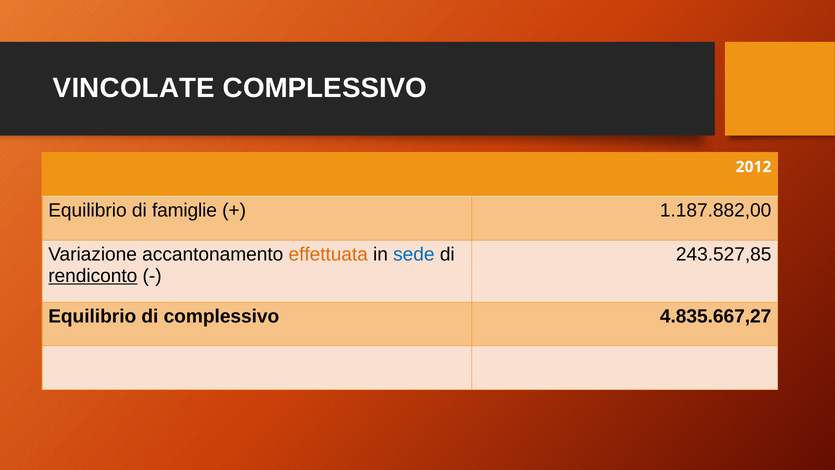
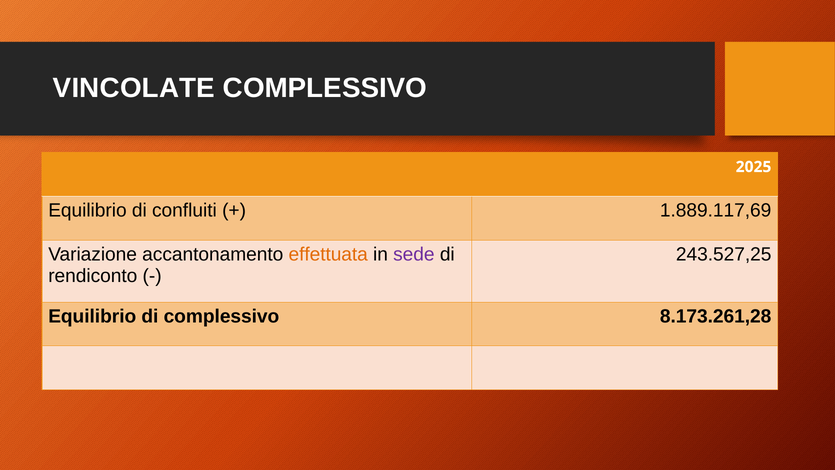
2012: 2012 -> 2025 (754, 167)
famiglie: famiglie -> confluiti (184, 210)
1.187.882,00: 1.187.882,00 -> 1.889.117,69 (716, 210)
sede colour: blue -> purple (414, 254)
243.527,85: 243.527,85 -> 243.527,25 (724, 254)
rendiconto underline: present -> none (93, 276)
4.835.667,27: 4.835.667,27 -> 8.173.261,28 (716, 316)
